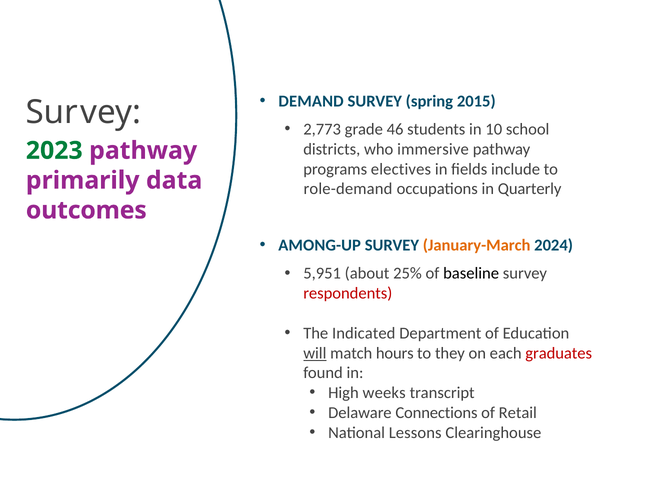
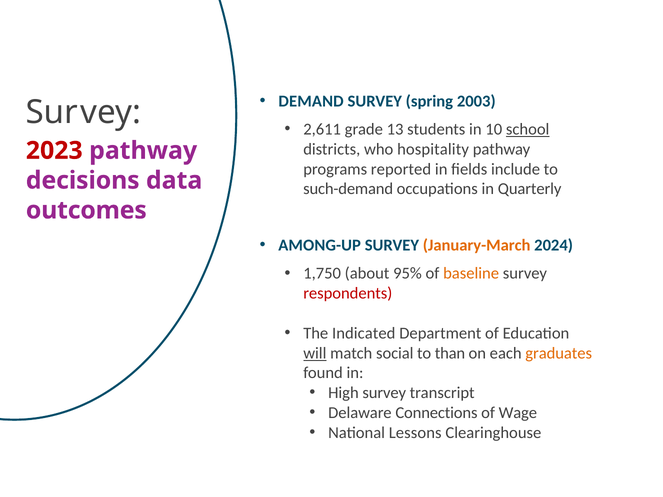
2015: 2015 -> 2003 (476, 101)
2,773: 2,773 -> 2,611 (322, 129)
46: 46 -> 13 (395, 129)
school underline: none -> present (528, 129)
immersive: immersive -> hospitality (433, 149)
2023 colour: green -> red (54, 151)
electives: electives -> reported (401, 169)
primarily: primarily -> decisions (83, 181)
role-demand: role-demand -> such-demand (348, 189)
5,951: 5,951 -> 1,750 (322, 274)
25%: 25% -> 95% (407, 274)
baseline colour: black -> orange (471, 274)
hours: hours -> social (395, 353)
they: they -> than (450, 353)
graduates colour: red -> orange (559, 353)
High weeks: weeks -> survey (384, 393)
Retail: Retail -> Wage (518, 413)
